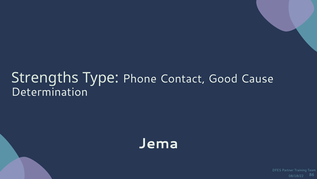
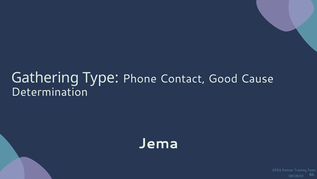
Strengths: Strengths -> Gathering (45, 77)
